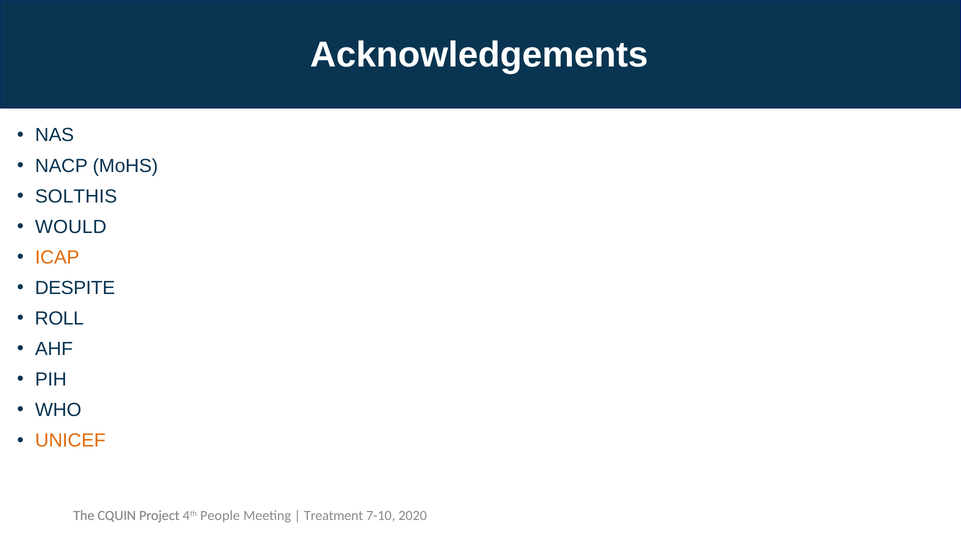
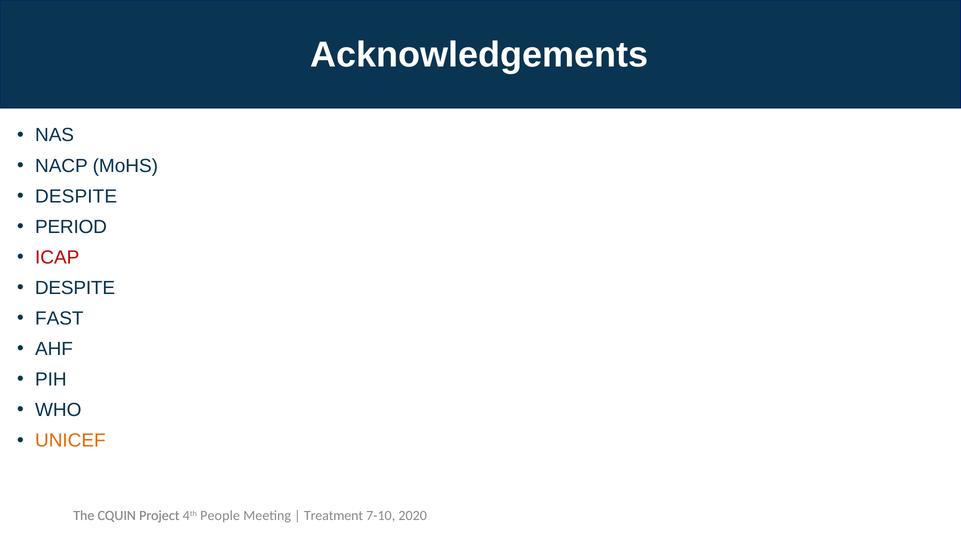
SOLTHIS: SOLTHIS -> DESPITE (76, 196)
WOULD: WOULD -> PERIOD (71, 227)
ICAP colour: orange -> red (57, 258)
ROLL: ROLL -> FAST (59, 319)
